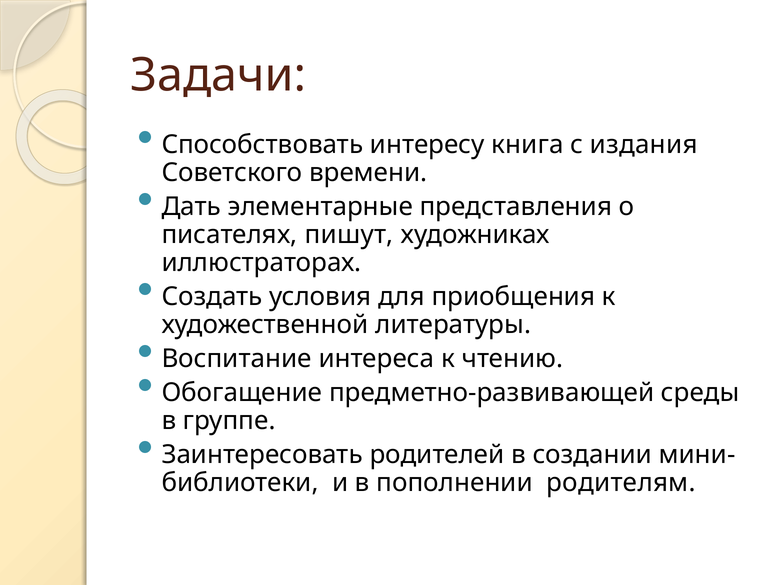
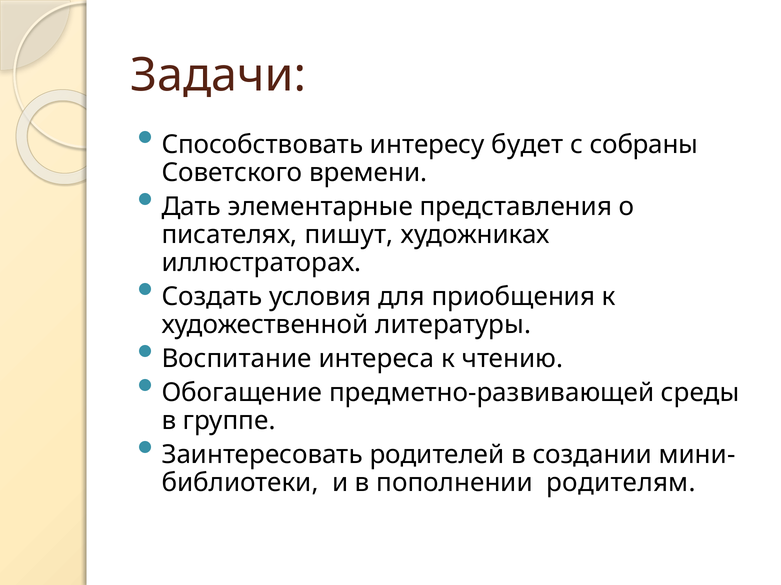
книга: книга -> будет (527, 145)
издания: издания -> собраны (644, 145)
